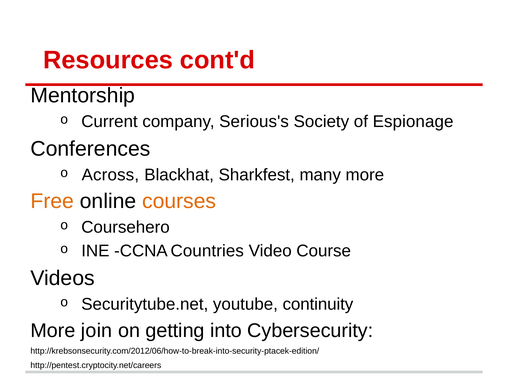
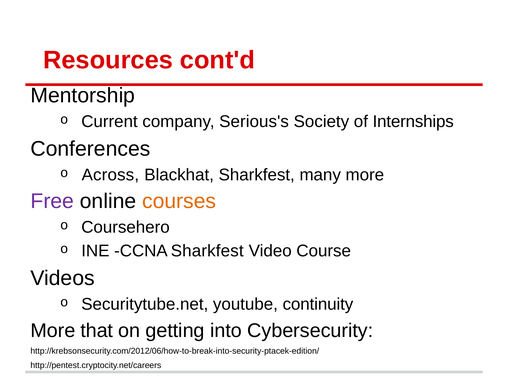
Espionage: Espionage -> Internships (413, 121)
Free colour: orange -> purple (52, 201)
CCNA Countries: Countries -> Sharkfest (207, 251)
join: join -> that (97, 331)
